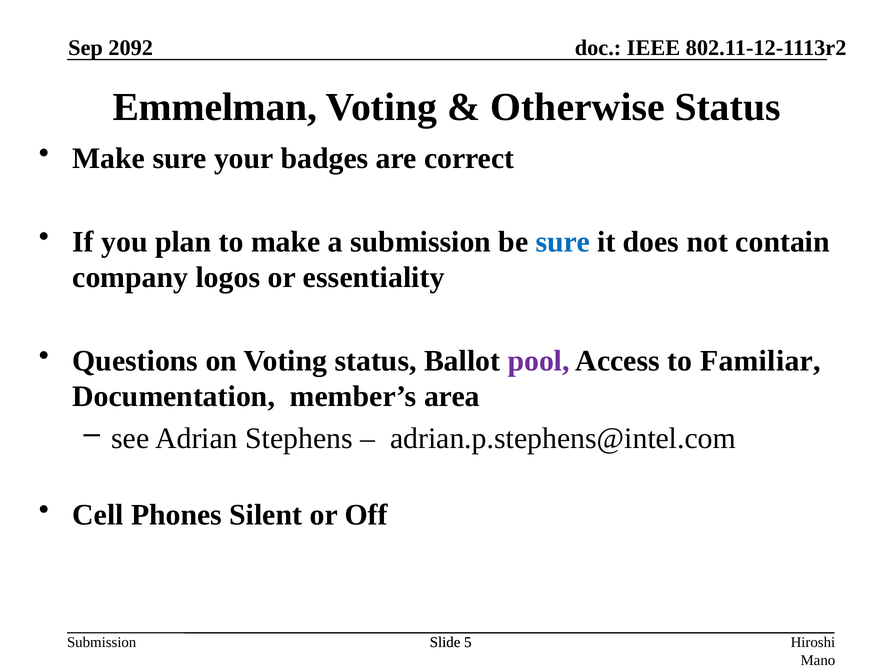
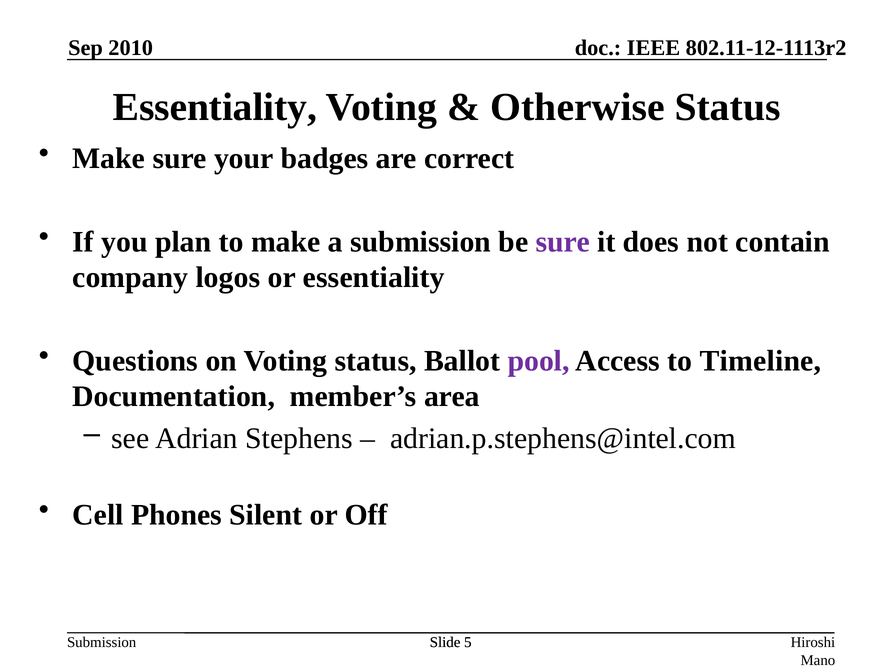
2092: 2092 -> 2010 (131, 48)
Emmelman: Emmelman -> Essentiality (215, 107)
sure colour: blue -> purple (563, 242)
Familiar: Familiar -> Timeline (760, 361)
